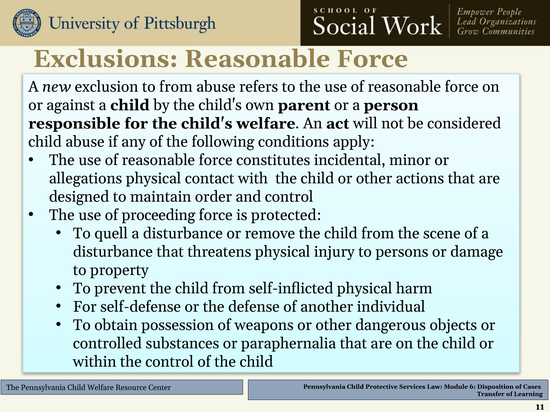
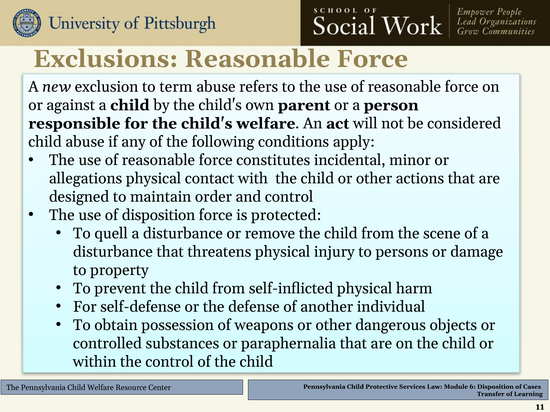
to from: from -> term (176, 87)
of proceeding: proceeding -> disposition (158, 215)
